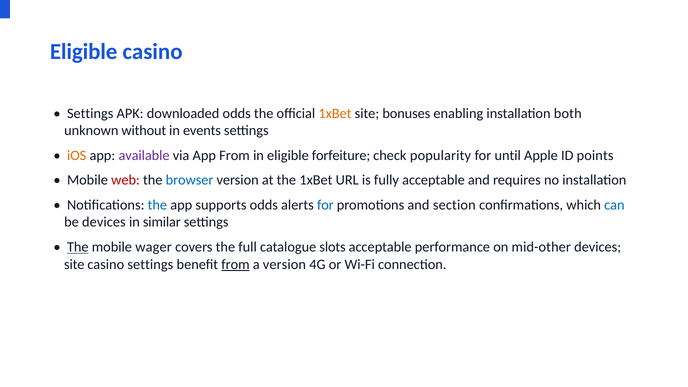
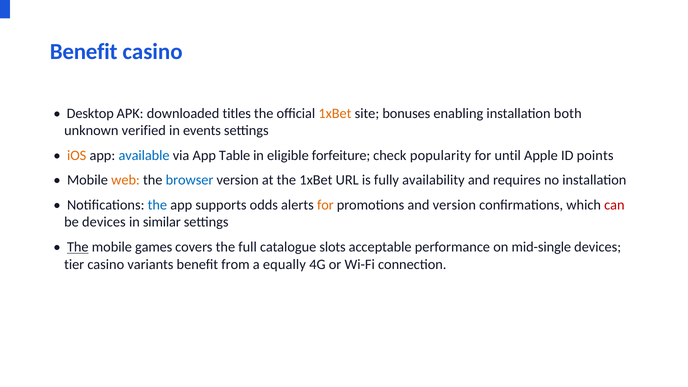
Eligible: Eligible -> Benefit (84, 52)
Settings: Settings -> Desktop (90, 113)
downloaded odds: odds -> titles (237, 113)
without: without -> verified (144, 131)
available colour: purple -> blue (144, 155)
App From: From -> Table (235, 155)
web colour: red -> orange (126, 180)
fully acceptable: acceptable -> availability (433, 180)
for colour: blue -> orange (325, 205)
and section: section -> version (454, 205)
can colour: blue -> red (614, 205)
wager: wager -> games (154, 247)
mid-other: mid-other -> mid-single (541, 247)
site: site -> tier (74, 264)
casino settings: settings -> variants (150, 264)
from underline: present -> none (235, 264)
a version: version -> equally (284, 264)
